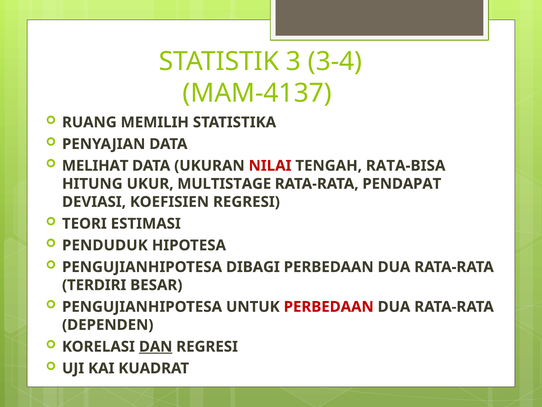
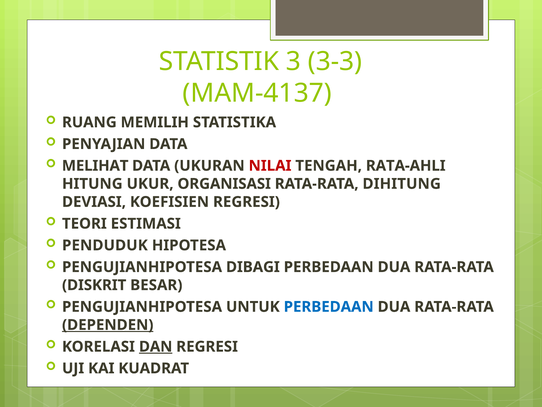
3-4: 3-4 -> 3-3 (335, 61)
RATA-BISA: RATA-BISA -> RATA-AHLI (406, 166)
MULTISTAGE: MULTISTAGE -> ORGANISASI (224, 184)
PENDAPAT: PENDAPAT -> DIHITUNG (402, 184)
TERDIRI: TERDIRI -> DISKRIT (94, 285)
PERBEDAAN colour: red -> blue (329, 306)
DEPENDEN underline: none -> present (108, 325)
